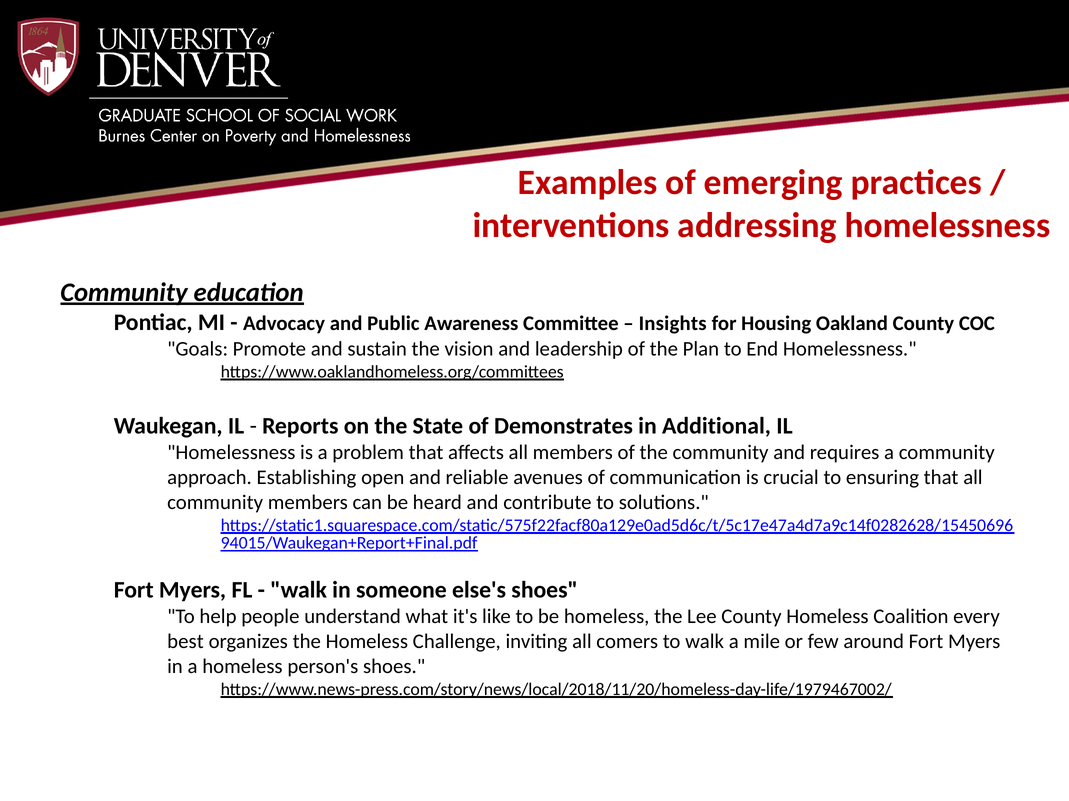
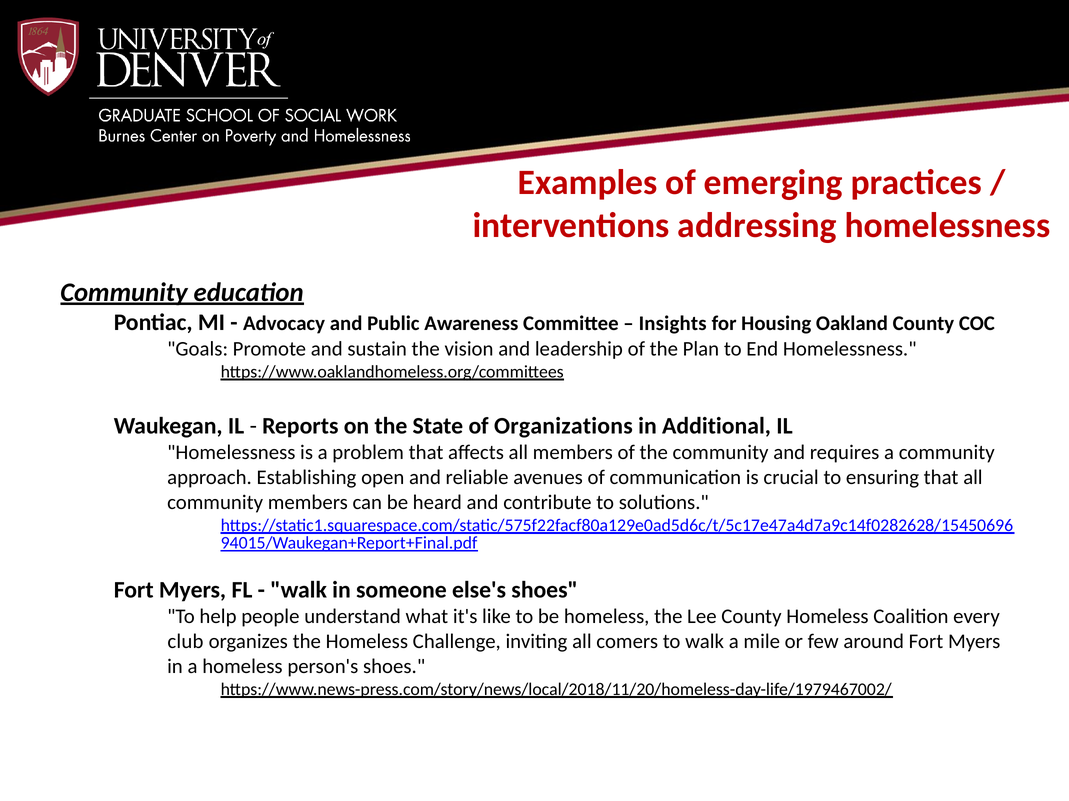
Demonstrates: Demonstrates -> Organizations (563, 426)
best: best -> club (185, 642)
